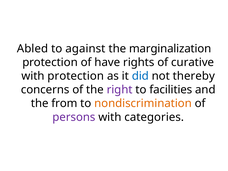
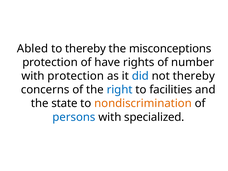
to against: against -> thereby (86, 49)
marginalization: marginalization -> misconceptions (170, 49)
curative: curative -> number (193, 62)
right colour: purple -> blue (120, 90)
from: from -> state (64, 103)
persons colour: purple -> blue (74, 117)
categories: categories -> specialized (154, 117)
